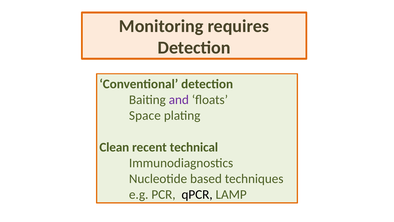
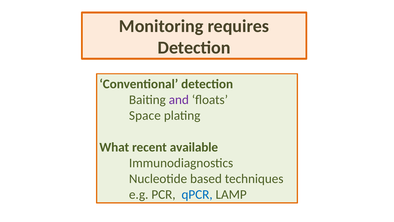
Clean: Clean -> What (114, 147)
technical: technical -> available (194, 147)
qPCR colour: black -> blue (197, 194)
